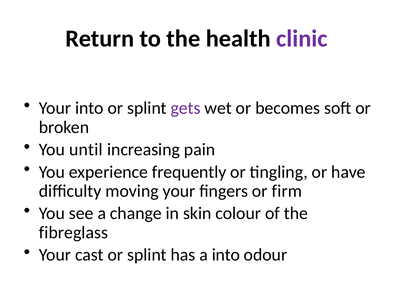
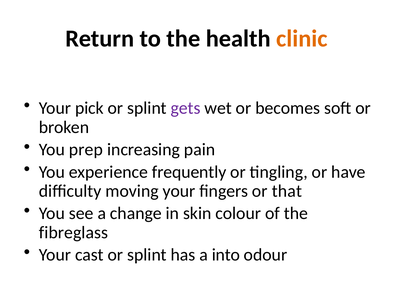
clinic colour: purple -> orange (302, 39)
Your into: into -> pick (89, 108)
until: until -> prep (86, 150)
firm: firm -> that (287, 191)
